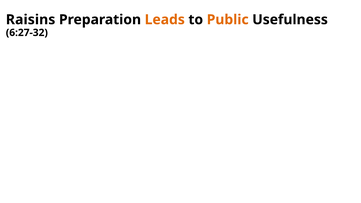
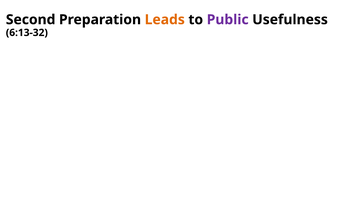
Raisins: Raisins -> Second (31, 20)
Public colour: orange -> purple (228, 20)
6:27-32: 6:27-32 -> 6:13-32 (27, 33)
